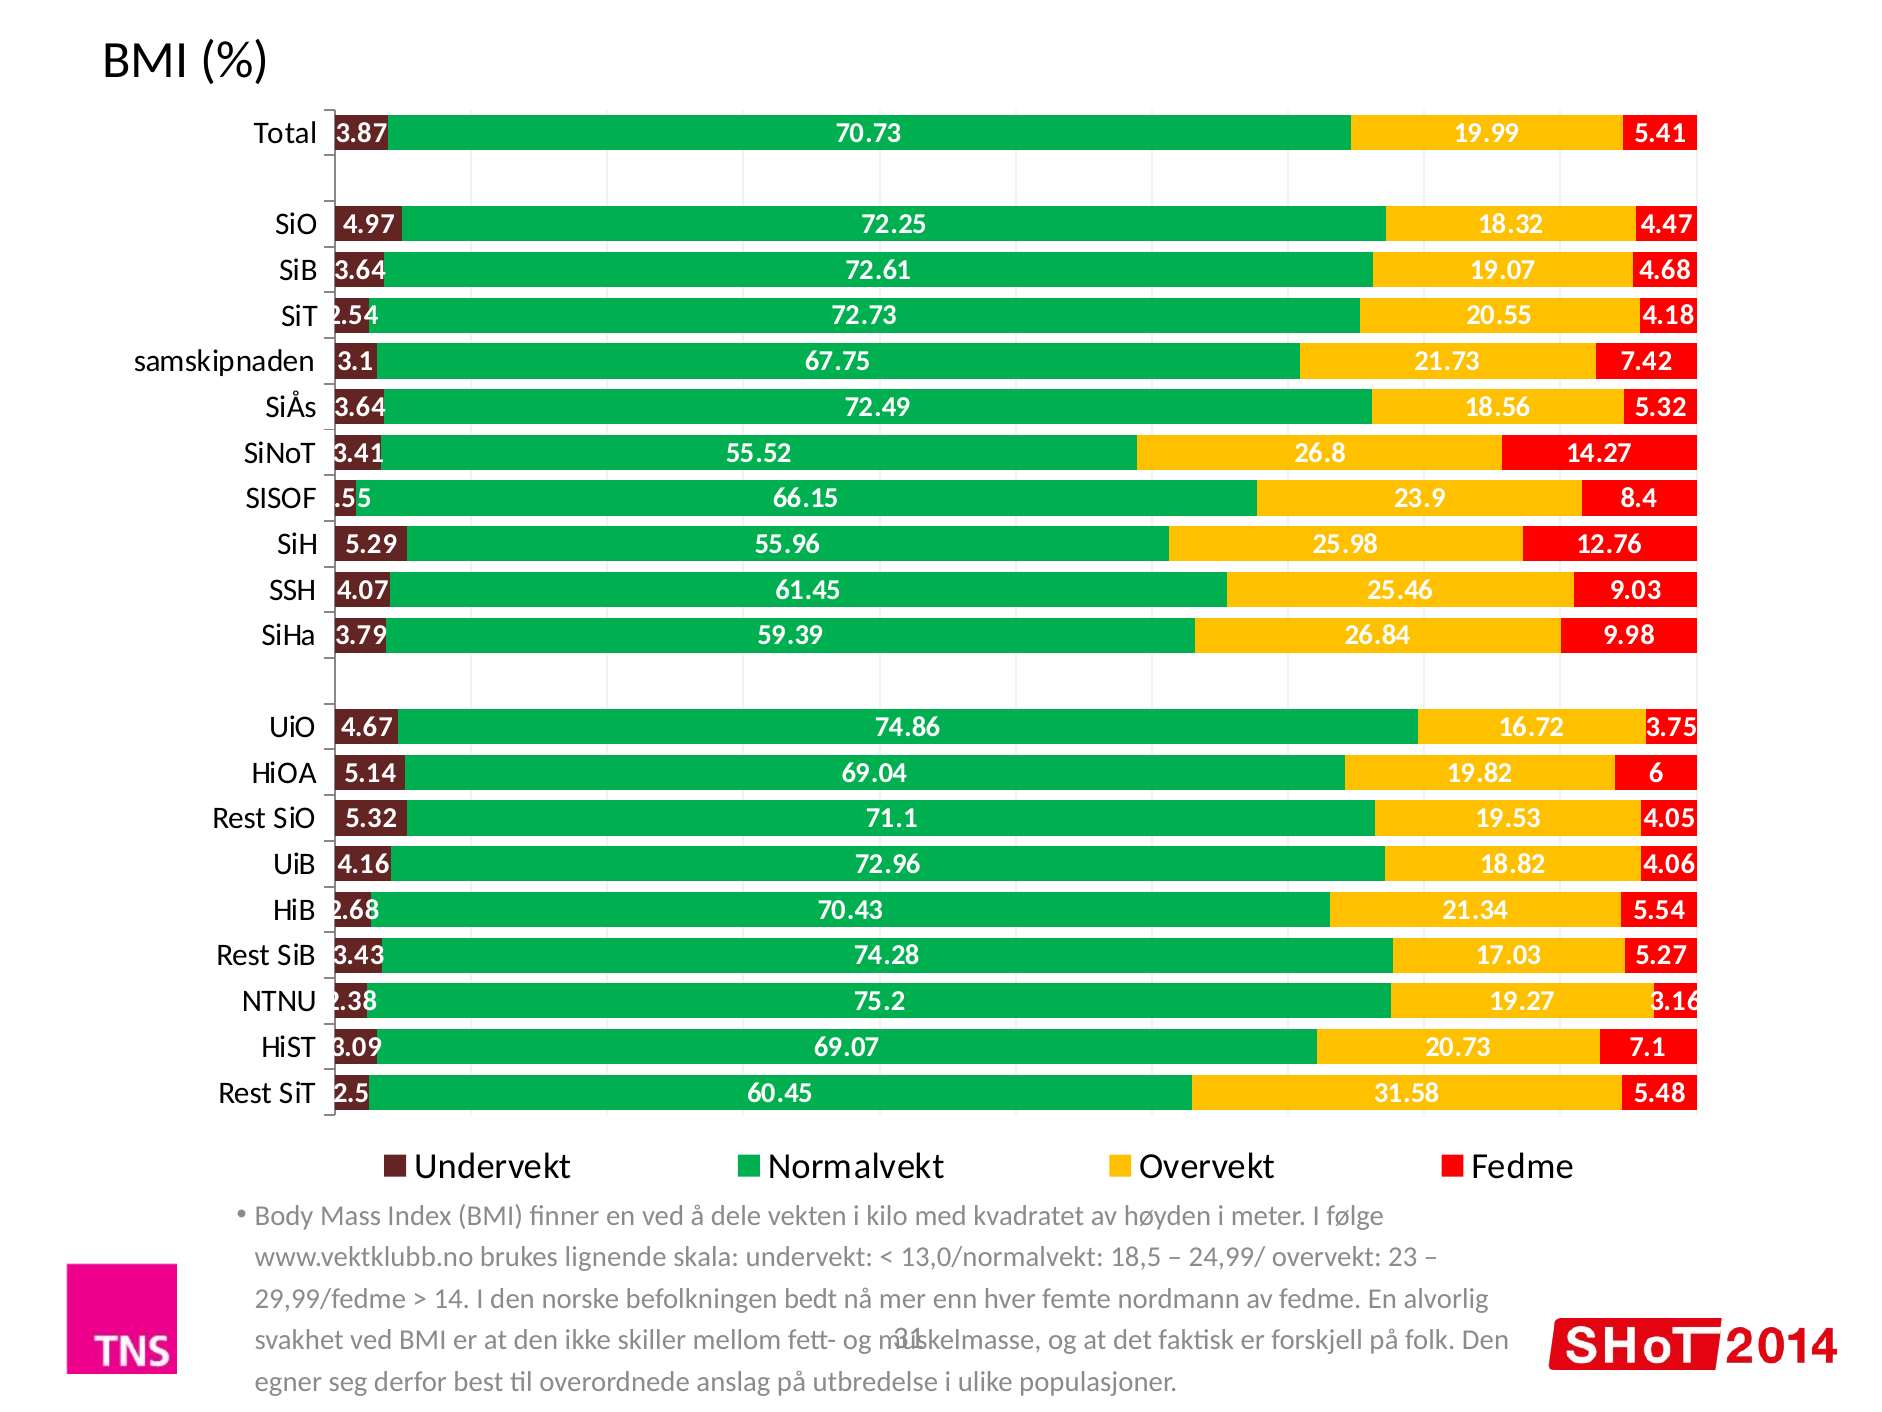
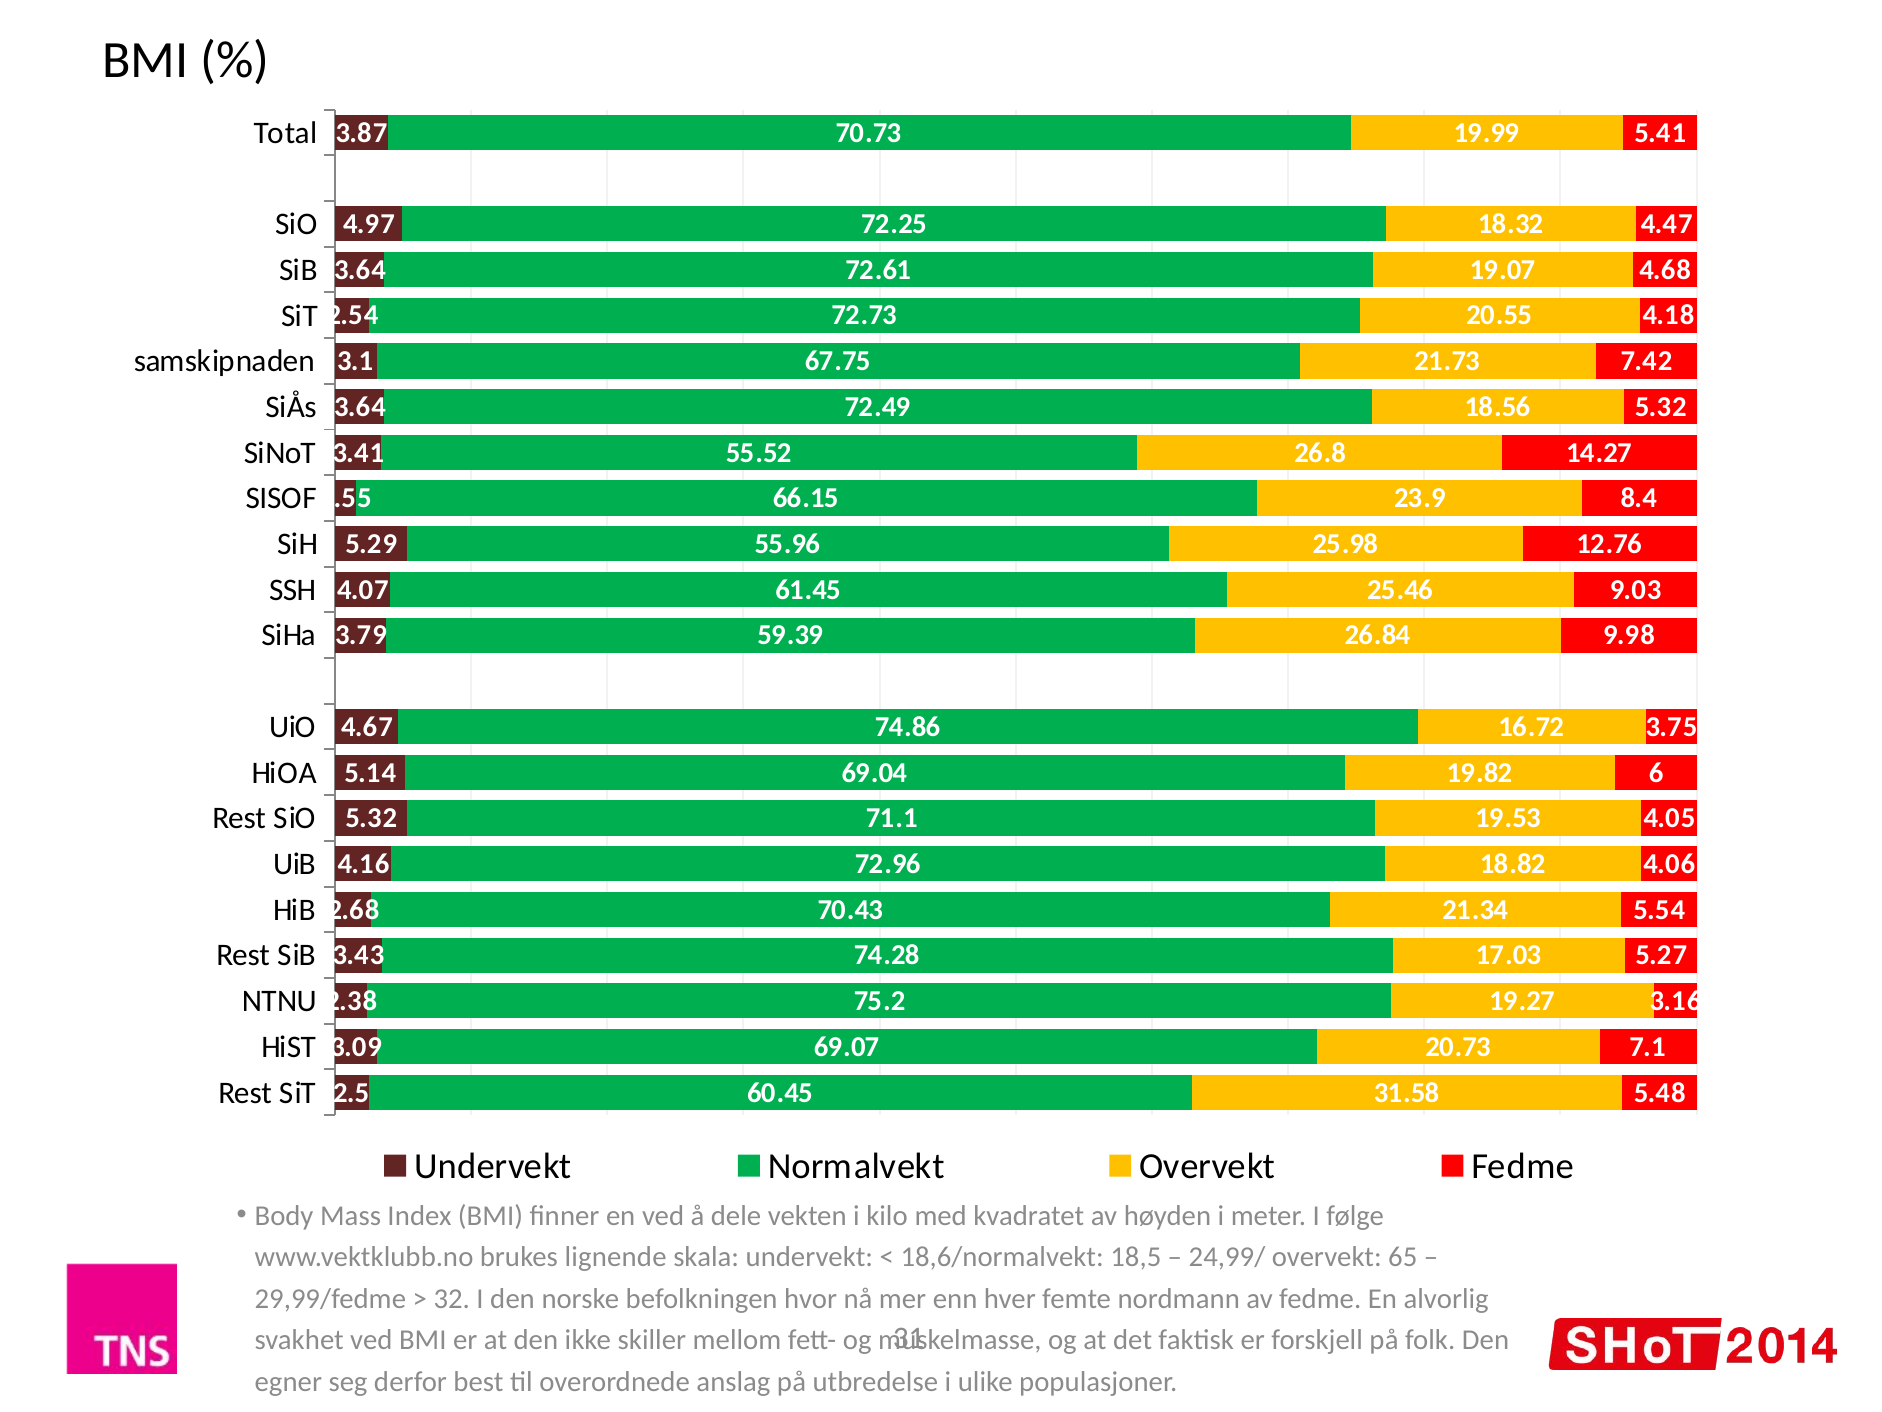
13,0/normalvekt: 13,0/normalvekt -> 18,6/normalvekt (1002, 1257)
23: 23 -> 65 (1403, 1257)
14: 14 -> 32 (452, 1298)
bedt: bedt -> hvor (811, 1298)
